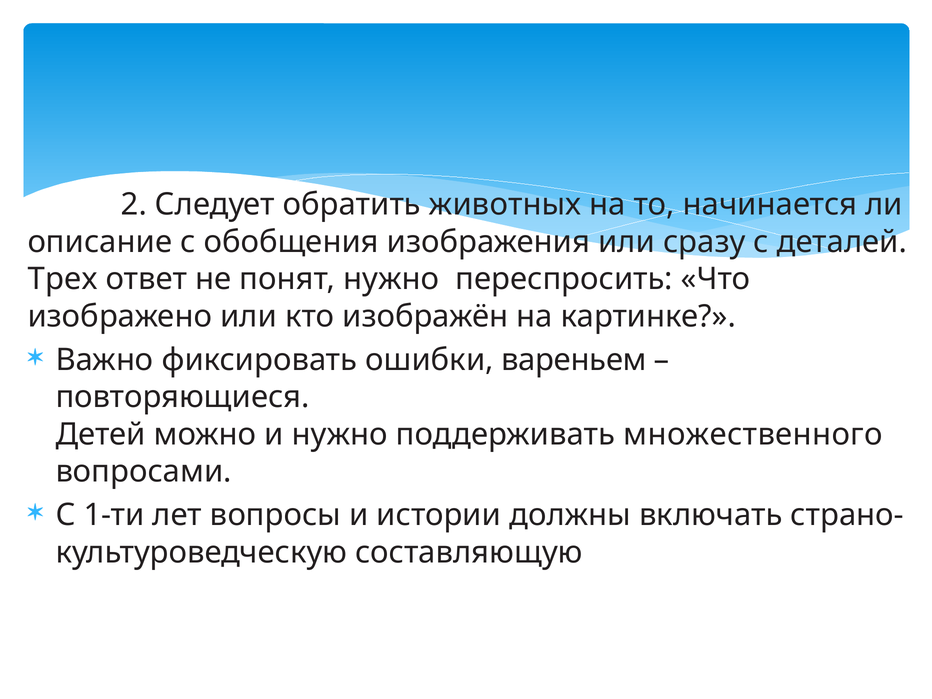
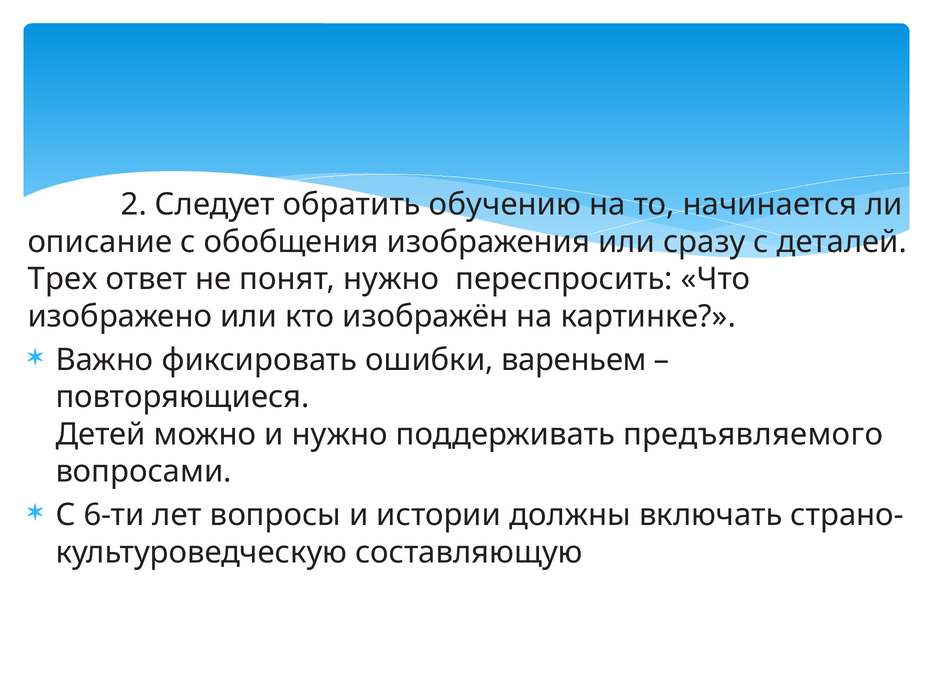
животных: животных -> обучению (505, 205)
множественного: множественного -> предъявляемого (753, 434)
1-ти: 1-ти -> 6-ти (114, 515)
